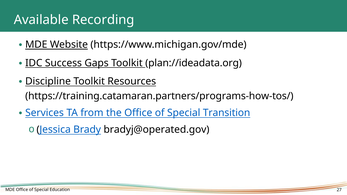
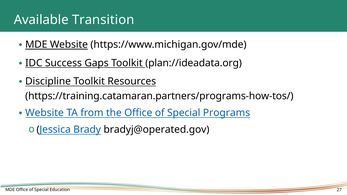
Recording: Recording -> Transition (103, 20)
Services: Services -> Website (44, 113)
Transition: Transition -> Programs (227, 113)
